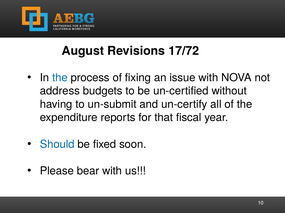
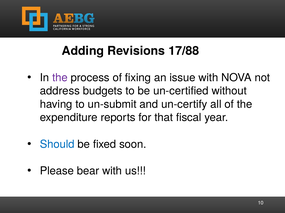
August: August -> Adding (83, 51)
17/72: 17/72 -> 17/88 (184, 51)
the colour: blue -> purple (60, 78)
